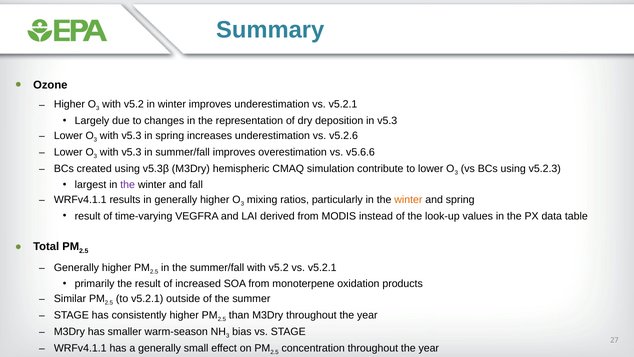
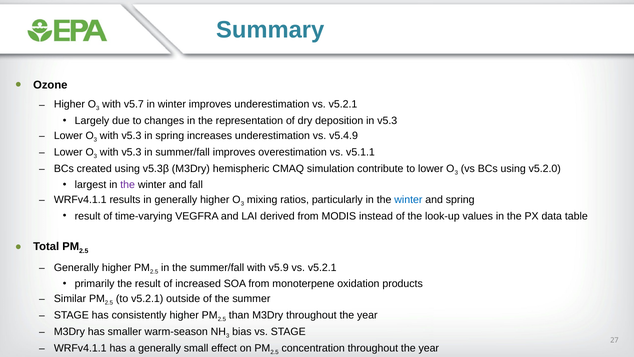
v5.2: v5.2 -> v5.7 (134, 104)
v5.2.6: v5.2.6 -> v5.4.9 (344, 136)
v5.6.6: v5.6.6 -> v5.1.1 (360, 152)
v5.2.3: v5.2.3 -> v5.2.0 (545, 168)
winter colour: orange -> blue (408, 200)
summer/fall with v5.2: v5.2 -> v5.9 (279, 267)
